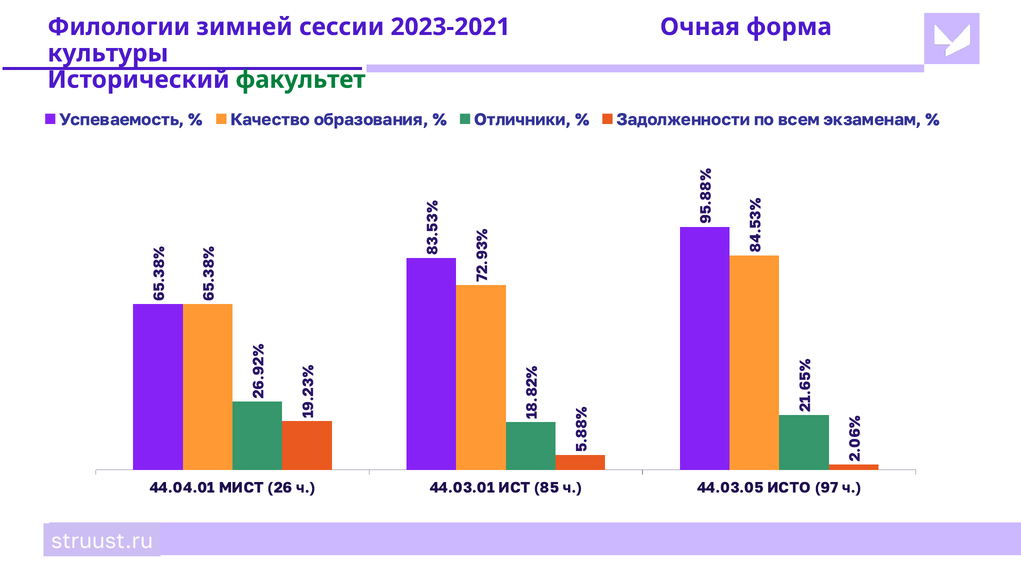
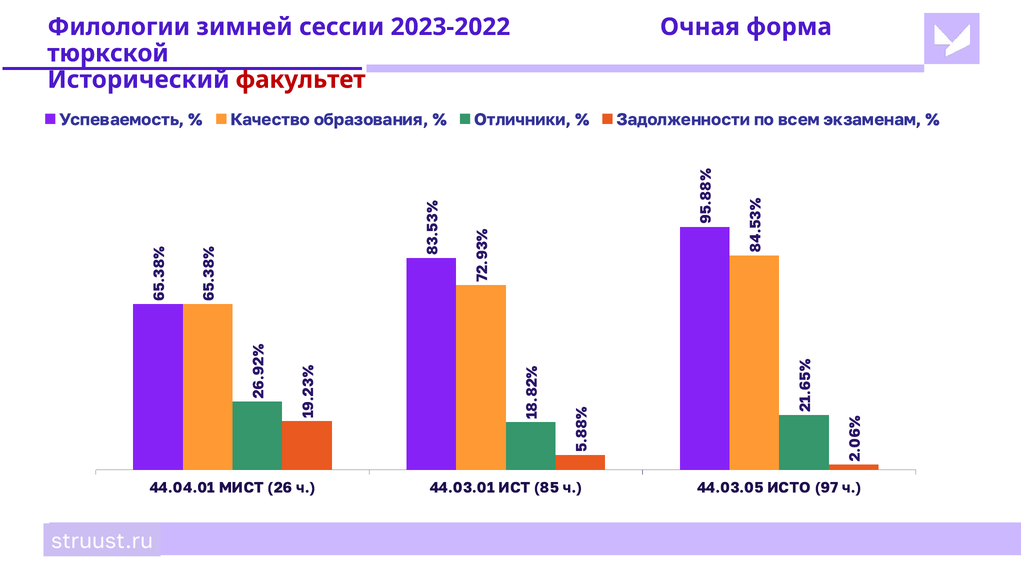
2023-2021: 2023-2021 -> 2023-2022 (450, 27)
культуры: культуры -> тюркской (108, 53)
факультет colour: green -> red (301, 80)
